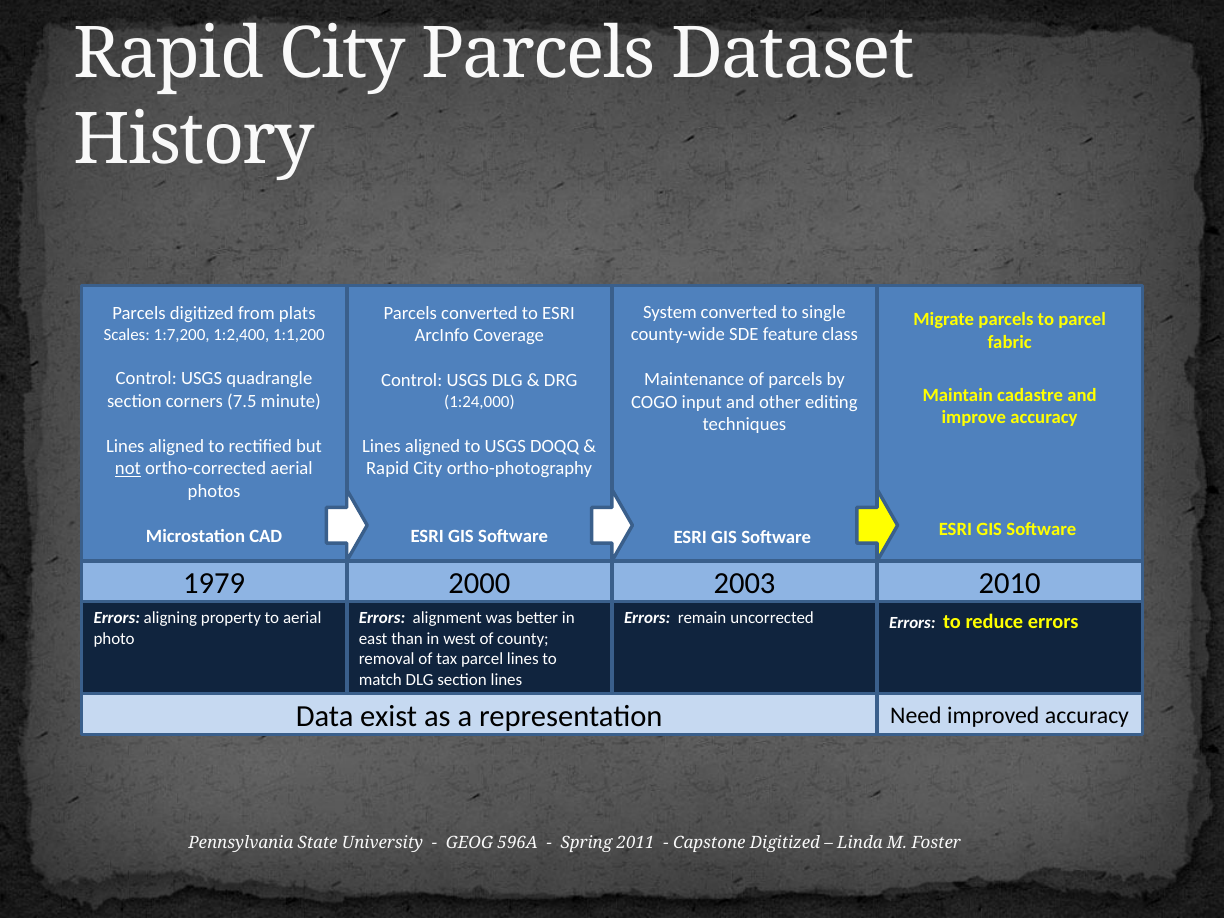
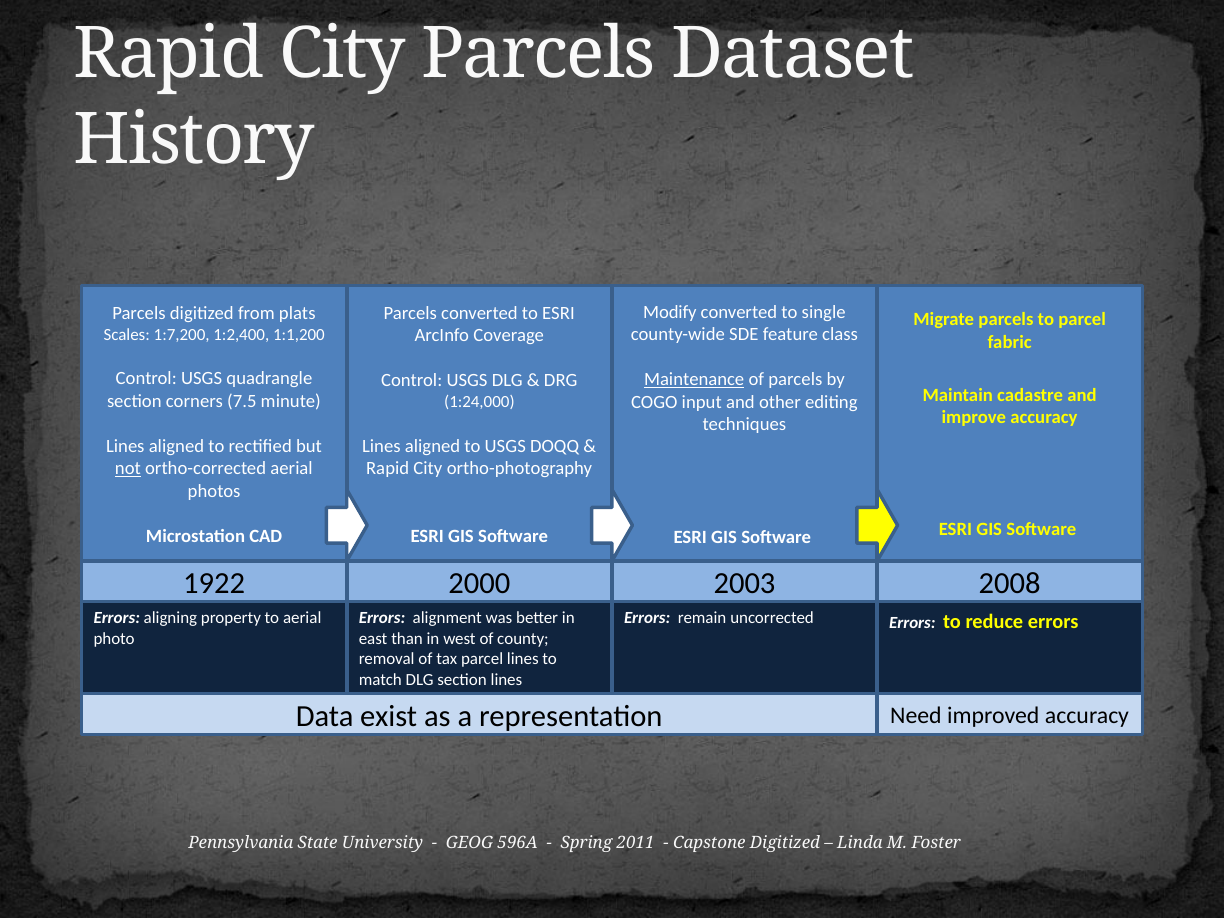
System: System -> Modify (670, 312)
Maintenance underline: none -> present (694, 380)
1979: 1979 -> 1922 (214, 584)
2010: 2010 -> 2008 (1010, 584)
